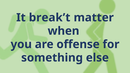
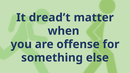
break’t: break’t -> dread’t (50, 18)
